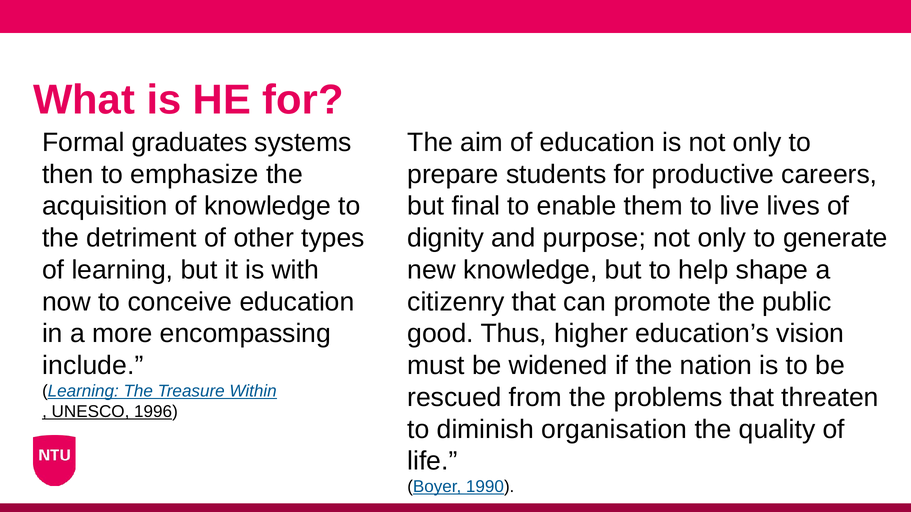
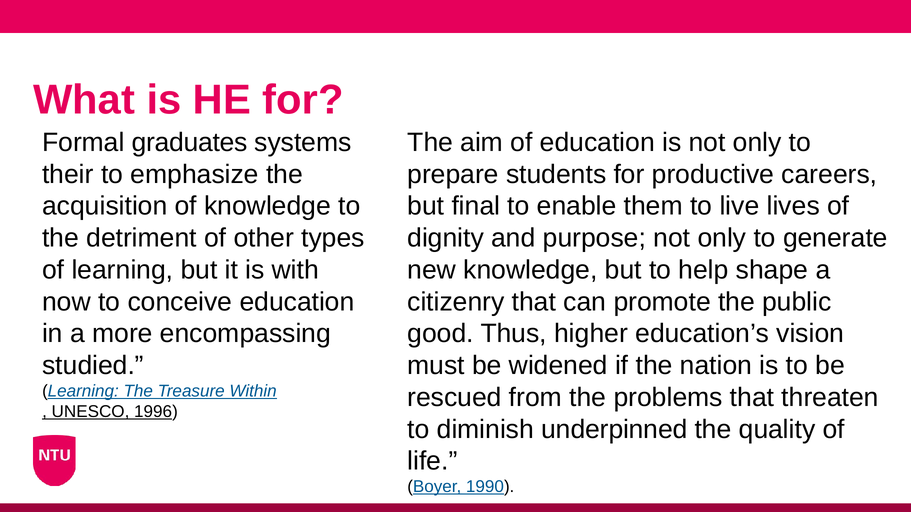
then: then -> their (68, 174)
include: include -> studied (93, 366)
organisation: organisation -> underpinned (614, 430)
